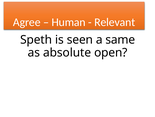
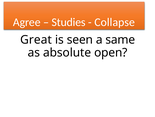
Human: Human -> Studies (69, 22)
Relevant: Relevant -> Collapse (115, 22)
Speth: Speth -> Great (36, 39)
